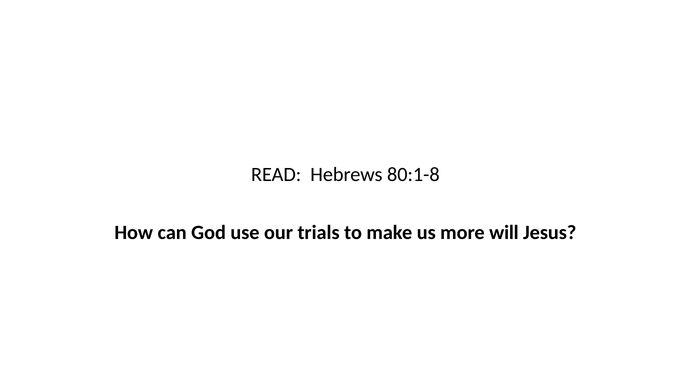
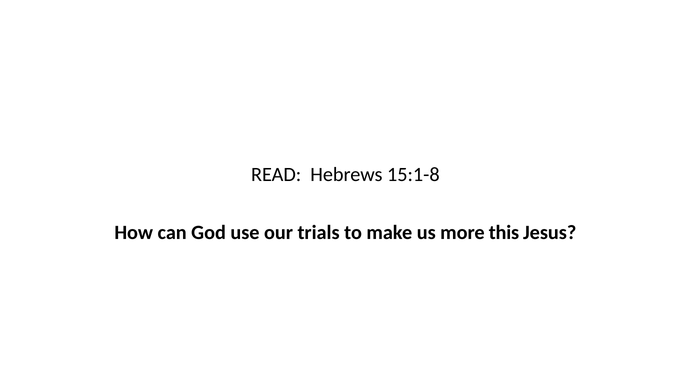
80:1-8: 80:1-8 -> 15:1-8 (413, 175)
will: will -> this (504, 233)
